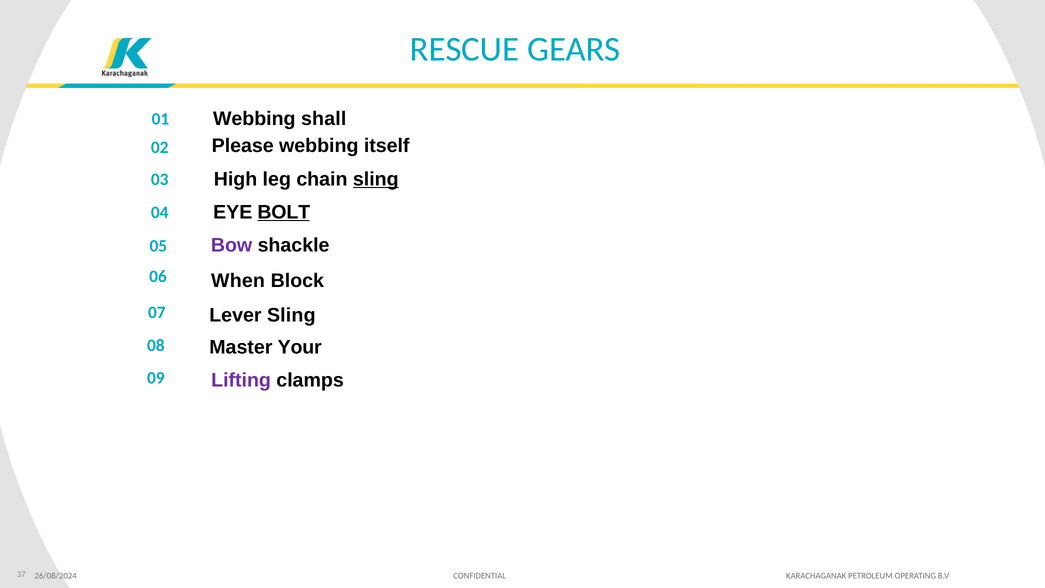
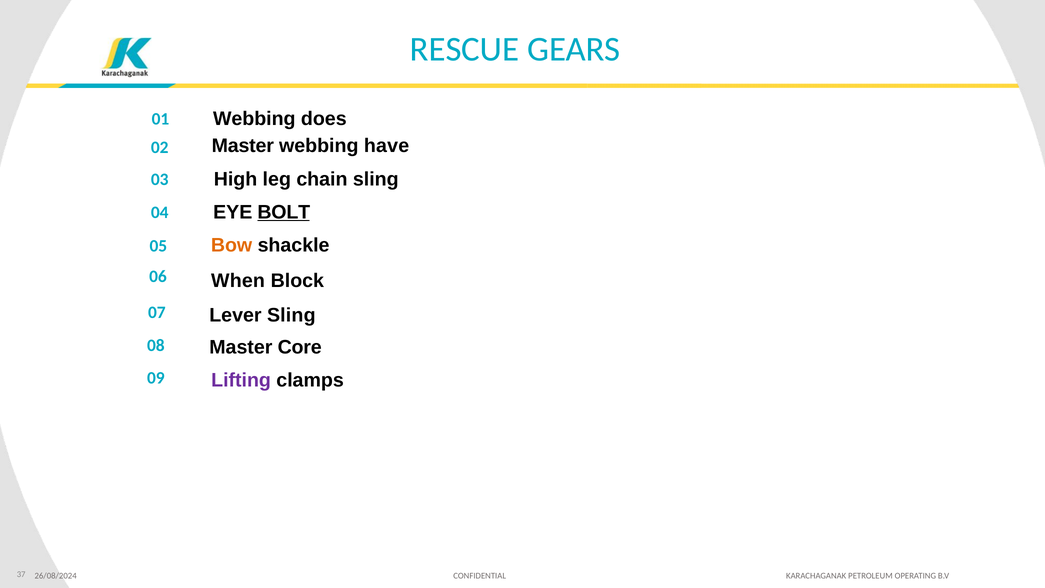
shall: shall -> does (324, 119)
Please: Please -> Master (243, 146)
itself: itself -> have (387, 146)
sling underline: present -> none (376, 179)
Bow colour: purple -> orange (232, 245)
Your: Your -> Core (300, 347)
